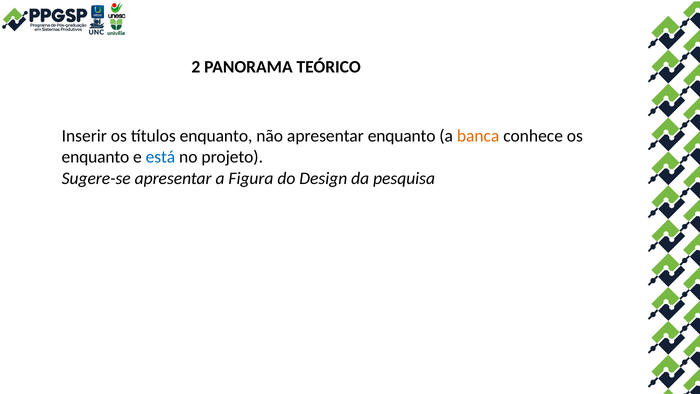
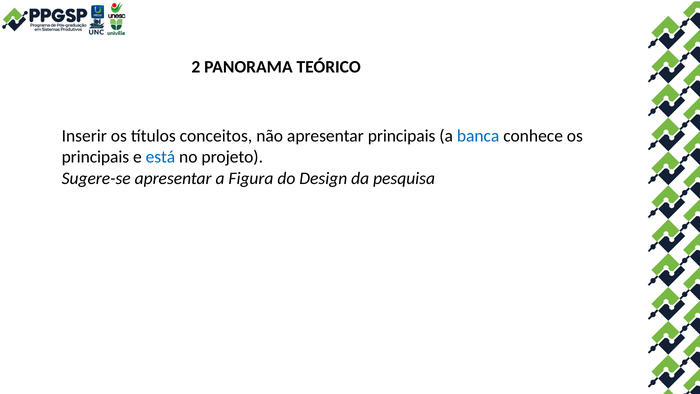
títulos enquanto: enquanto -> conceitos (216, 136)
apresentar enquanto: enquanto -> principais (402, 136)
banca colour: orange -> blue (478, 136)
enquanto: enquanto -> principais (95, 157)
